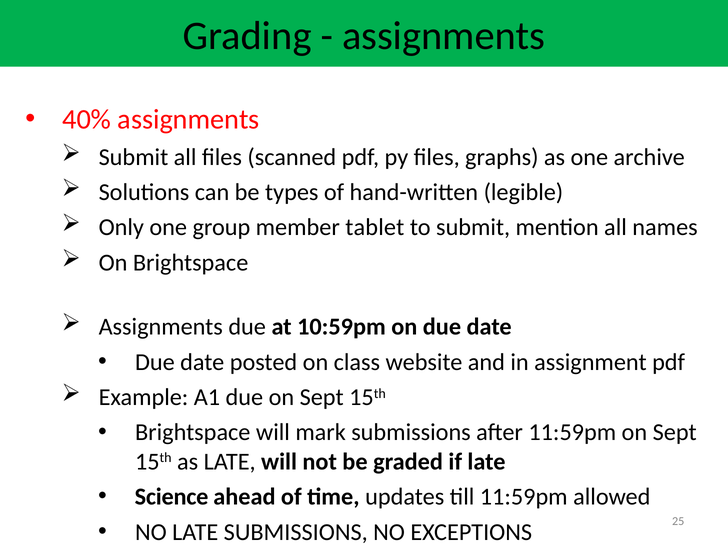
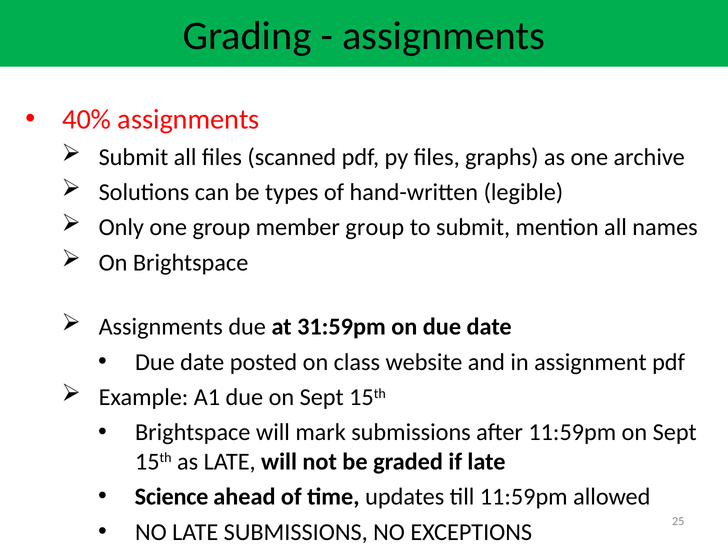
member tablet: tablet -> group (375, 227)
10:59pm: 10:59pm -> 31:59pm (341, 327)
